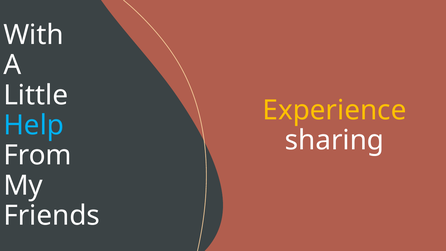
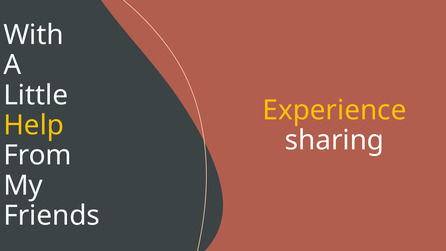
Help colour: light blue -> yellow (34, 125)
